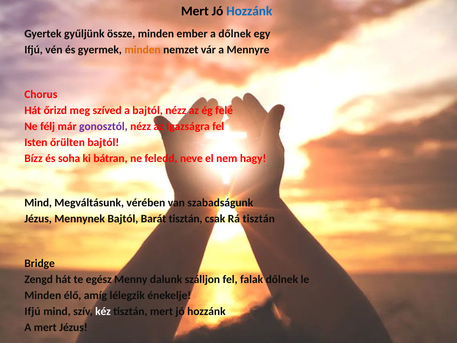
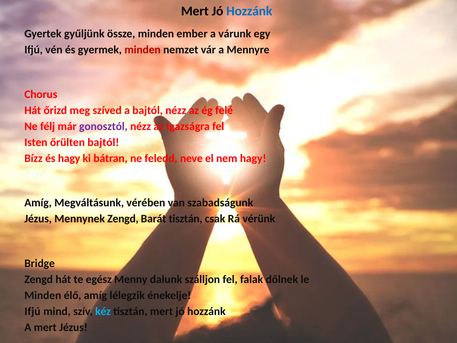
a dőlnek: dőlnek -> várunk (235, 34)
minden colour: orange -> red (143, 50)
és soha: soha -> hagy (69, 158)
Mind: Mind -> Amíg (38, 203)
Mennynek Bajtól: Bajtól -> Zengd (123, 219)
Rá tisztán: tisztán -> vérünk (259, 219)
kéz colour: white -> light blue (103, 311)
